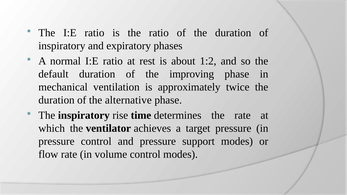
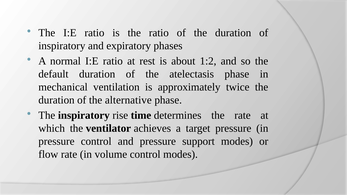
improving: improving -> atelectasis (192, 74)
